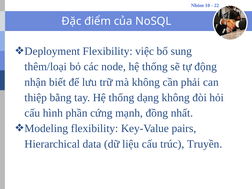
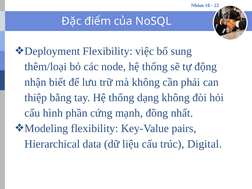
Truyền: Truyền -> Digital (205, 144)
